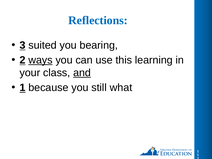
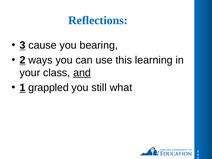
suited: suited -> cause (43, 45)
ways underline: present -> none (40, 60)
because: because -> grappled (48, 88)
